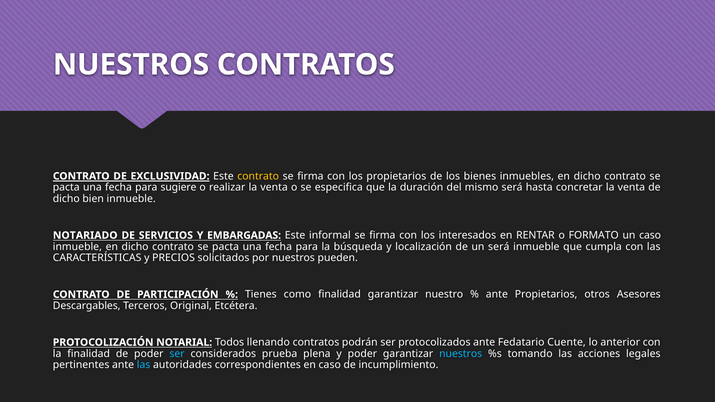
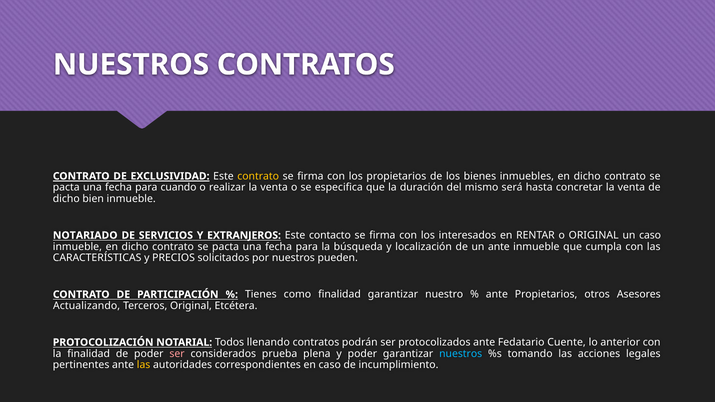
sugiere: sugiere -> cuando (179, 188)
EMBARGADAS: EMBARGADAS -> EXTRANJEROS (244, 235)
informal: informal -> contacto (330, 235)
o FORMATO: FORMATO -> ORIGINAL (594, 235)
un será: será -> ante (499, 247)
Descargables: Descargables -> Actualizando (87, 306)
ser colour: light blue -> pink (177, 354)
las colour: light blue -> yellow (144, 365)
